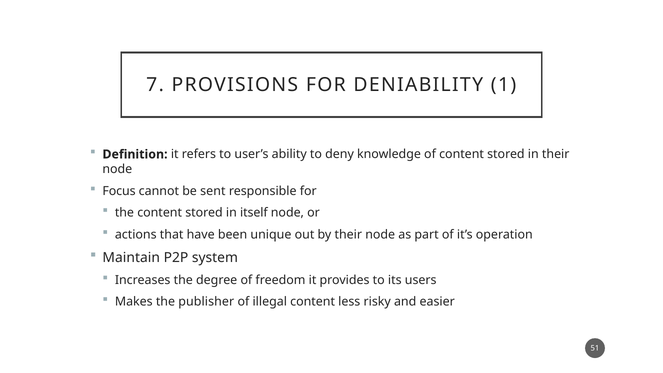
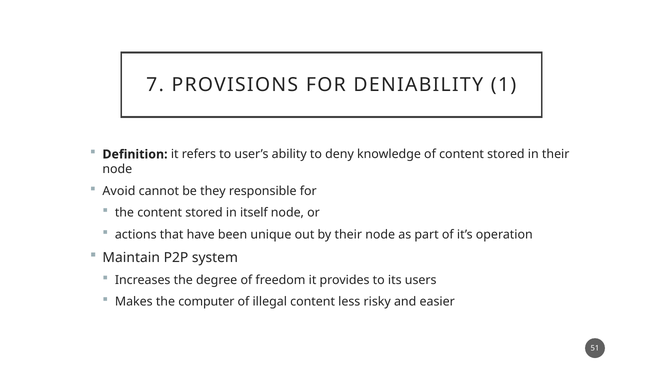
Focus: Focus -> Avoid (119, 191)
sent: sent -> they (213, 191)
publisher: publisher -> computer (206, 302)
